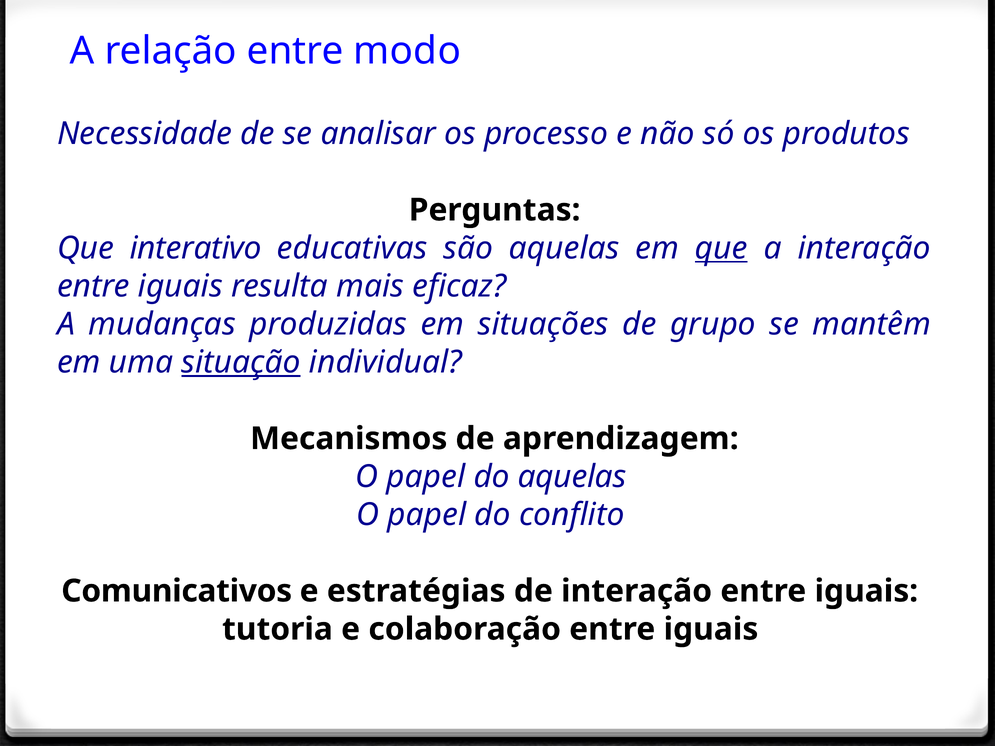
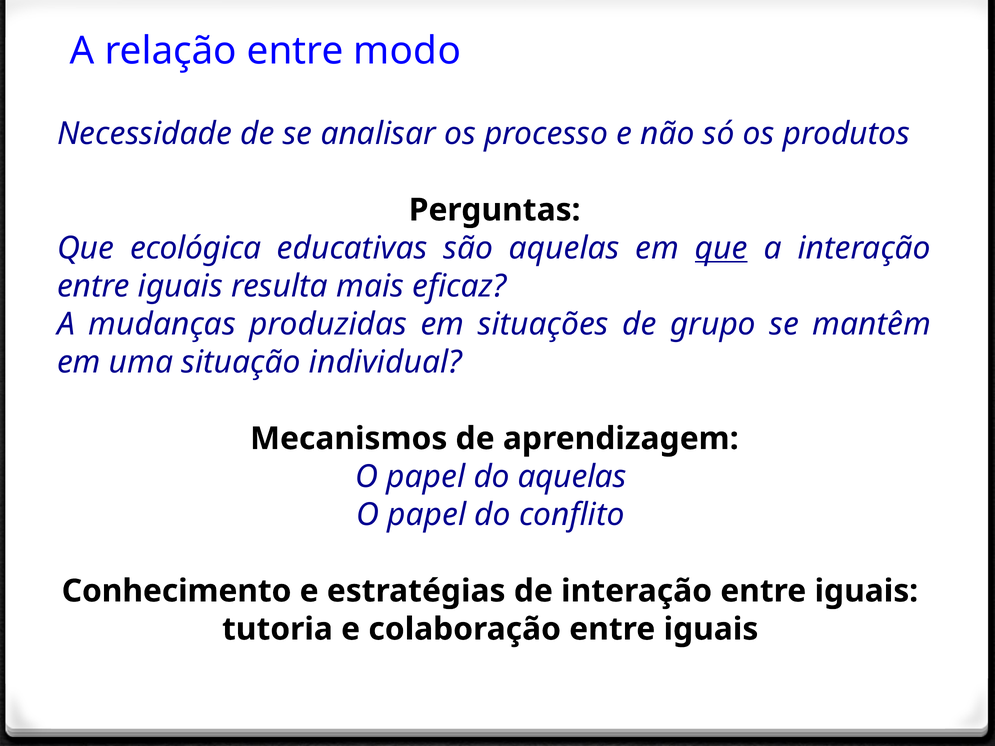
interativo: interativo -> ecológica (196, 248)
situação underline: present -> none (241, 363)
Comunicativos: Comunicativos -> Conhecimento (177, 591)
